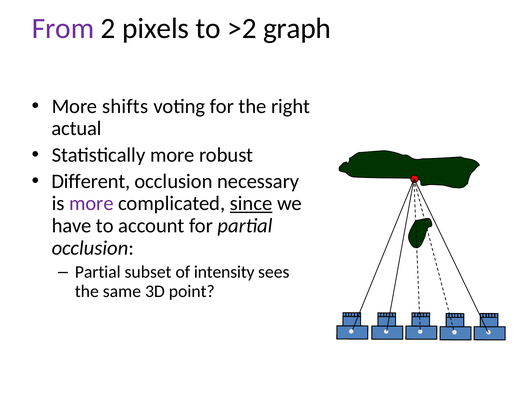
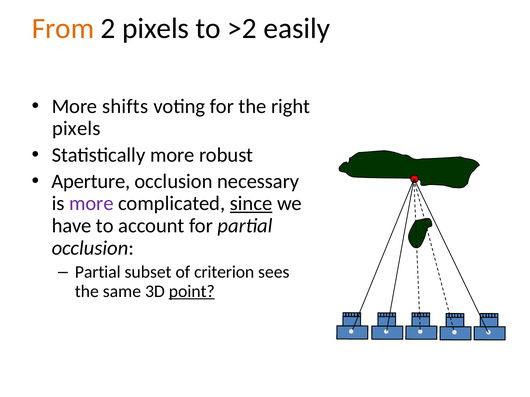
From colour: purple -> orange (63, 29)
graph: graph -> easily (297, 29)
actual: actual -> pixels (76, 129)
Different: Different -> Aperture (91, 181)
intensity: intensity -> criterion (224, 272)
point underline: none -> present (192, 292)
